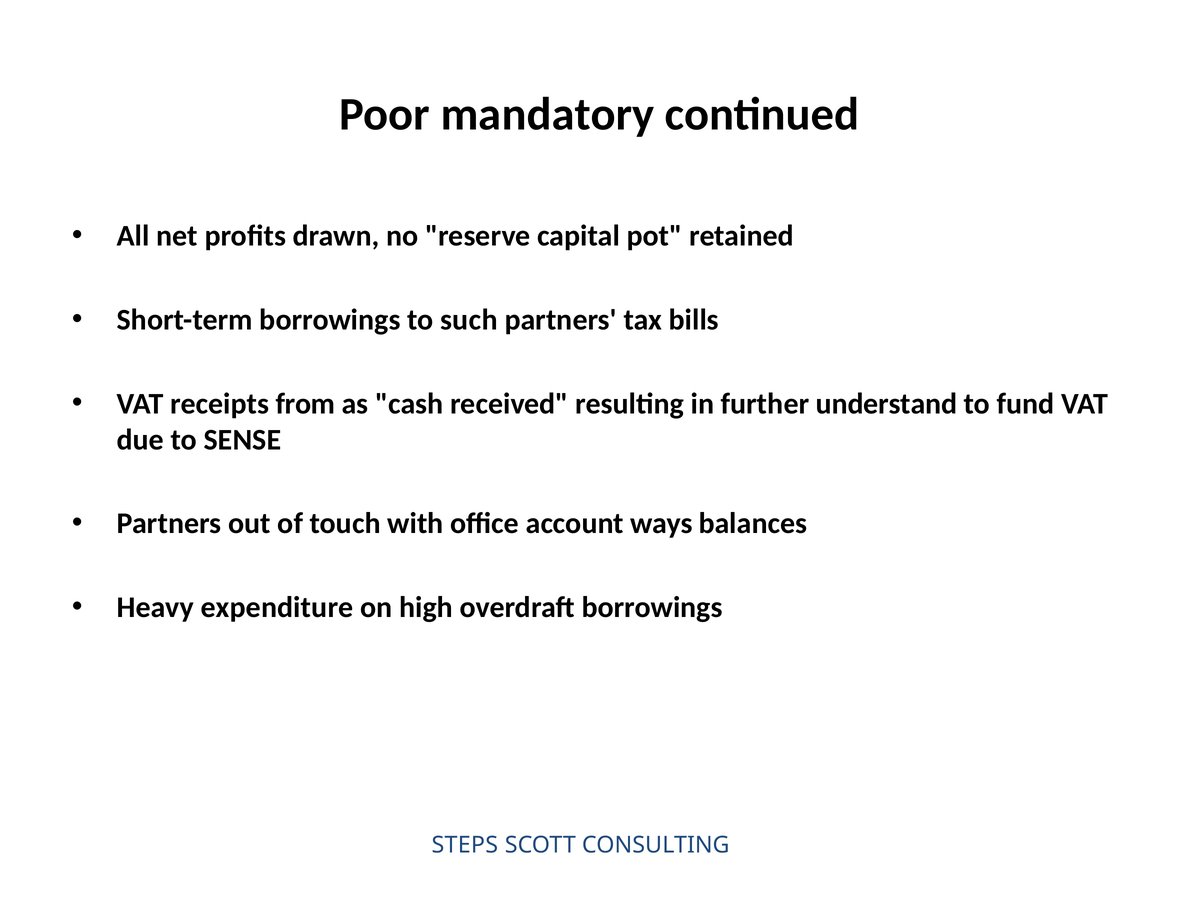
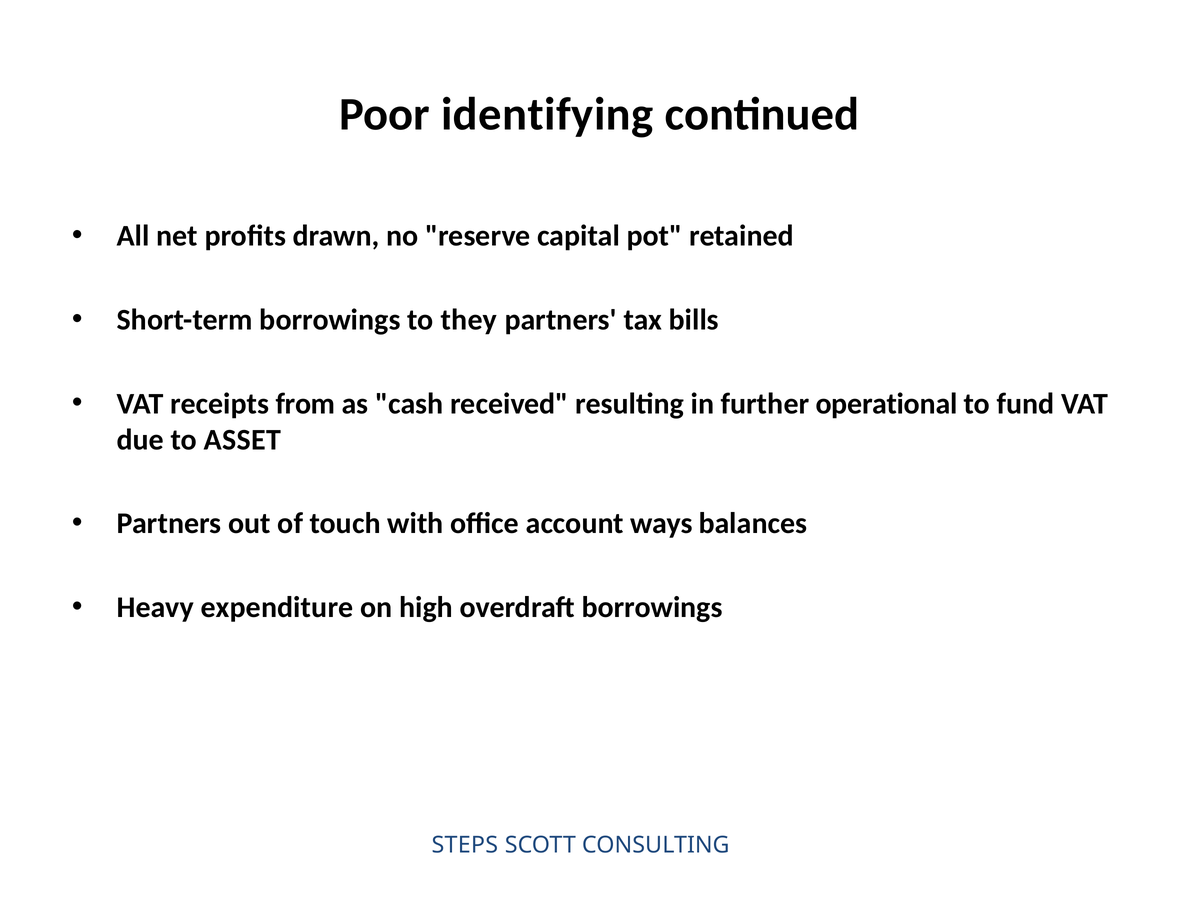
mandatory: mandatory -> identifying (547, 114)
such: such -> they (469, 320)
understand: understand -> operational (887, 404)
SENSE: SENSE -> ASSET (242, 440)
